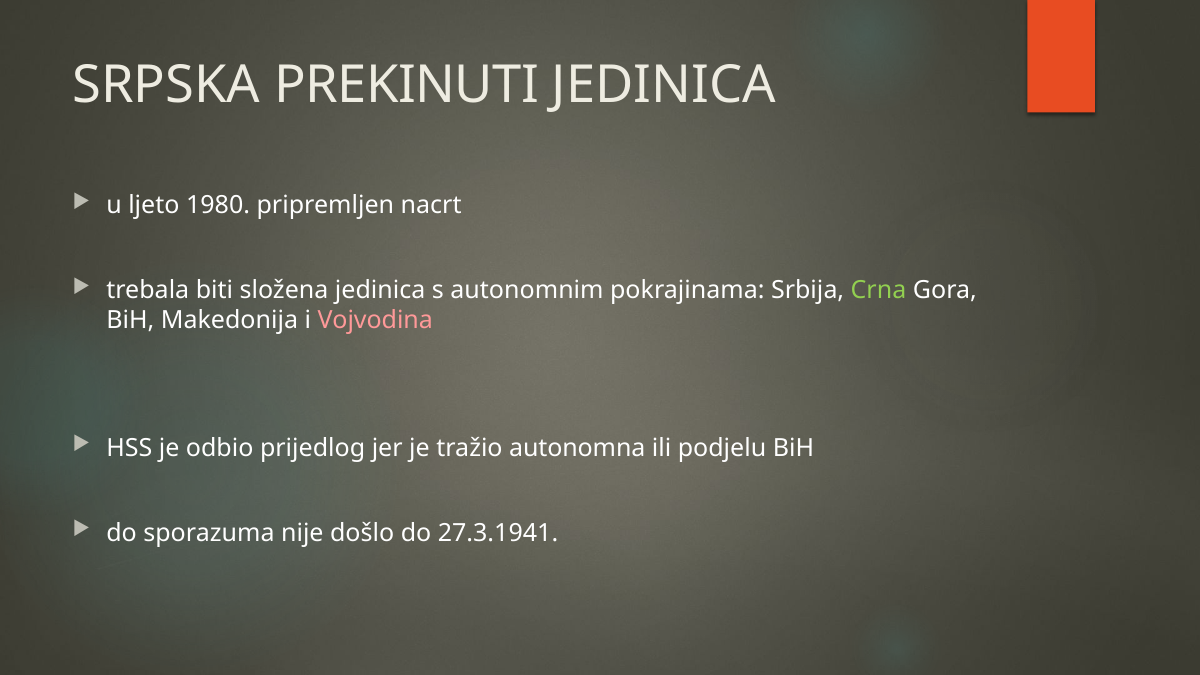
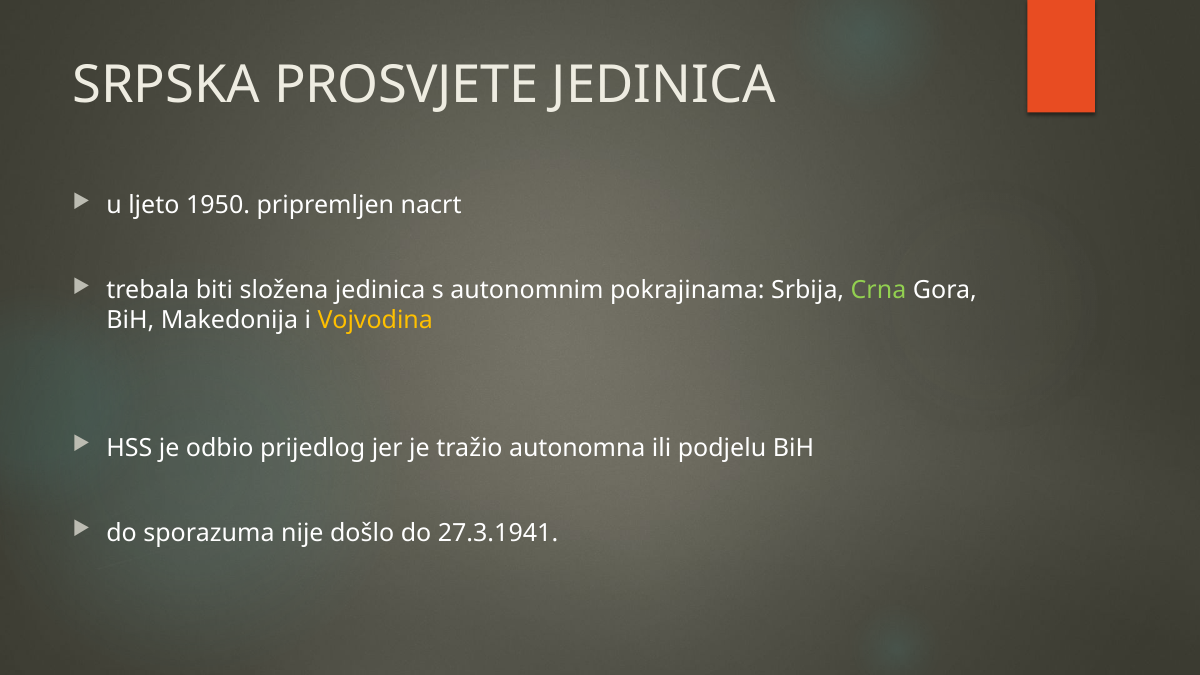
PREKINUTI: PREKINUTI -> PROSVJETE (406, 86)
1980: 1980 -> 1950 (218, 205)
Vojvodina colour: pink -> yellow (375, 320)
